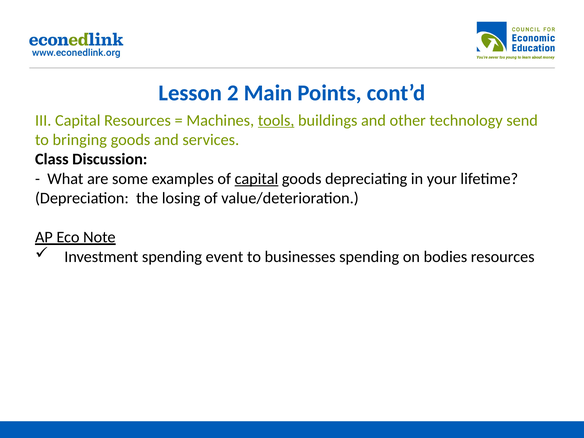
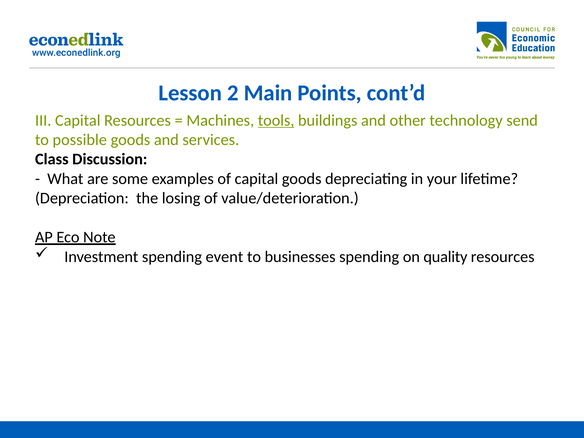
bringing: bringing -> possible (80, 140)
capital underline: present -> none (256, 179)
bodies: bodies -> quality (445, 257)
